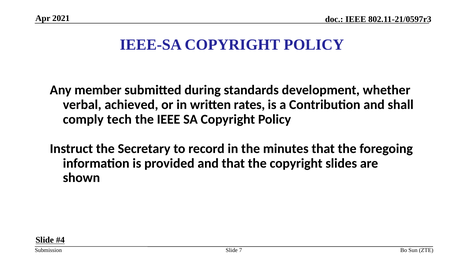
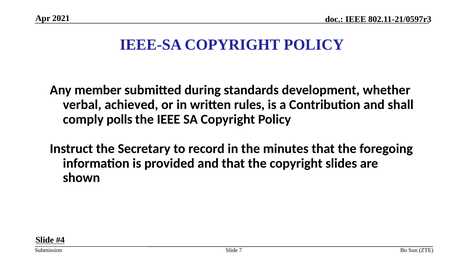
rates: rates -> rules (249, 105)
tech: tech -> polls (119, 119)
